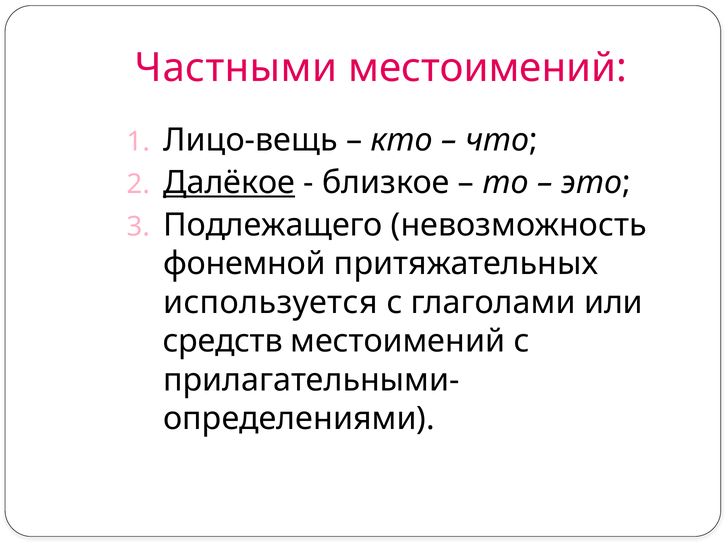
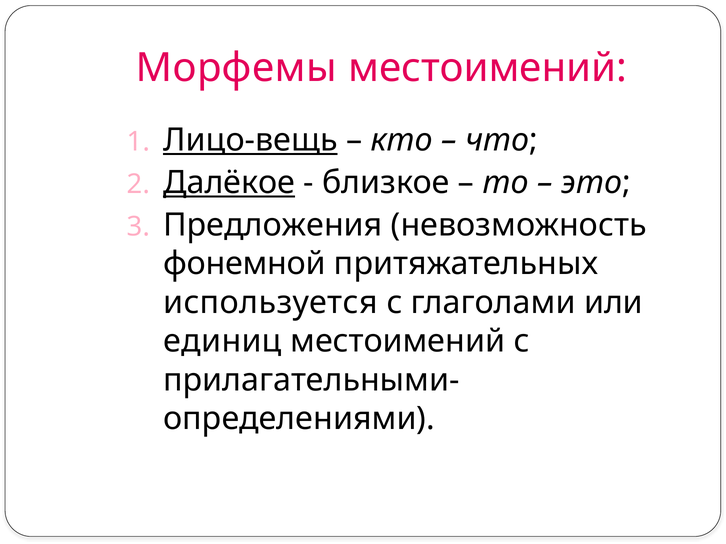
Частными: Частными -> Морфемы (236, 68)
Лицо-вещь underline: none -> present (250, 140)
Подлежащего: Подлежащего -> Предложения (273, 225)
средств: средств -> единиц (222, 341)
